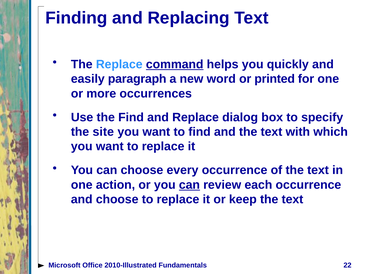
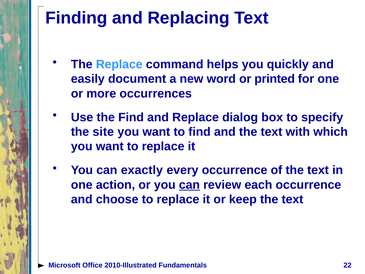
command underline: present -> none (175, 64)
paragraph: paragraph -> document (137, 79)
can choose: choose -> exactly (142, 170)
